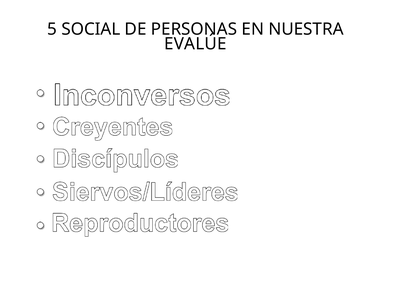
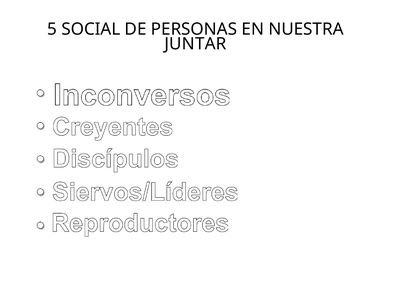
EVALÚE: EVALÚE -> JUNTAR (195, 44)
